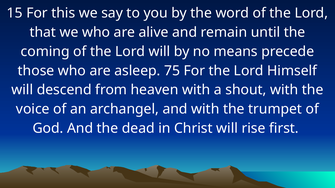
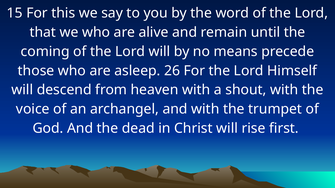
75: 75 -> 26 (172, 71)
